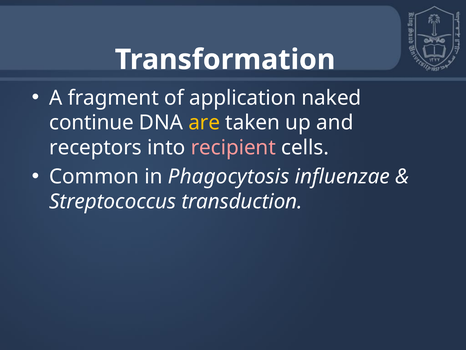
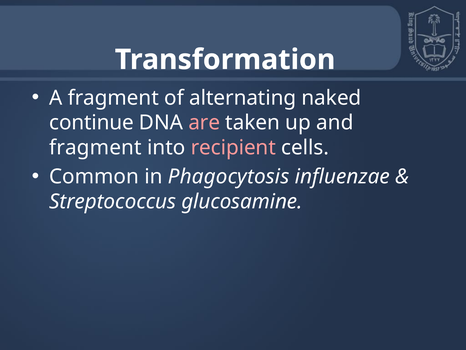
application: application -> alternating (243, 98)
are colour: yellow -> pink (204, 123)
receptors: receptors -> fragment (95, 147)
transduction: transduction -> glucosamine (242, 201)
